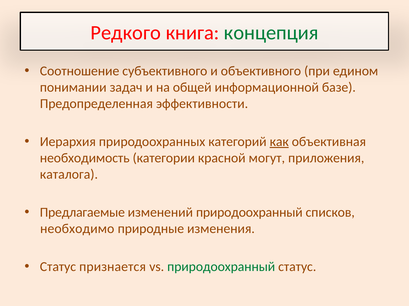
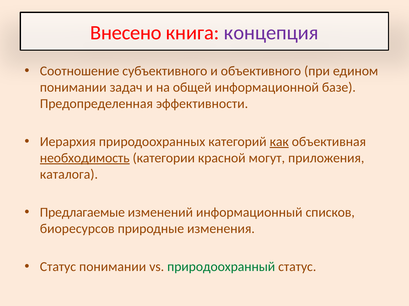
Редкого: Редкого -> Внесено (126, 33)
концепция colour: green -> purple (271, 33)
необходимость underline: none -> present (85, 158)
изменений природоохранный: природоохранный -> информационный (249, 213)
необходимо: необходимо -> биоресурсов (77, 229)
Статус признается: признается -> понимании (113, 267)
